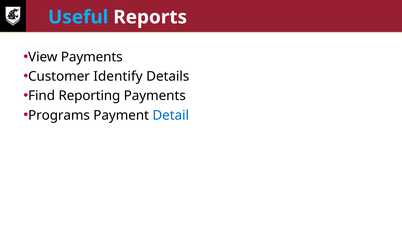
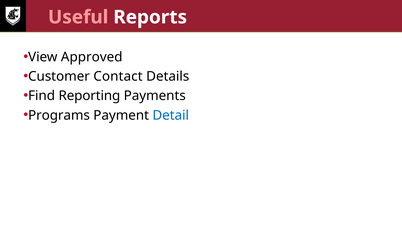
Useful colour: light blue -> pink (78, 17)
View Payments: Payments -> Approved (92, 57)
Identify: Identify -> Contact (118, 76)
